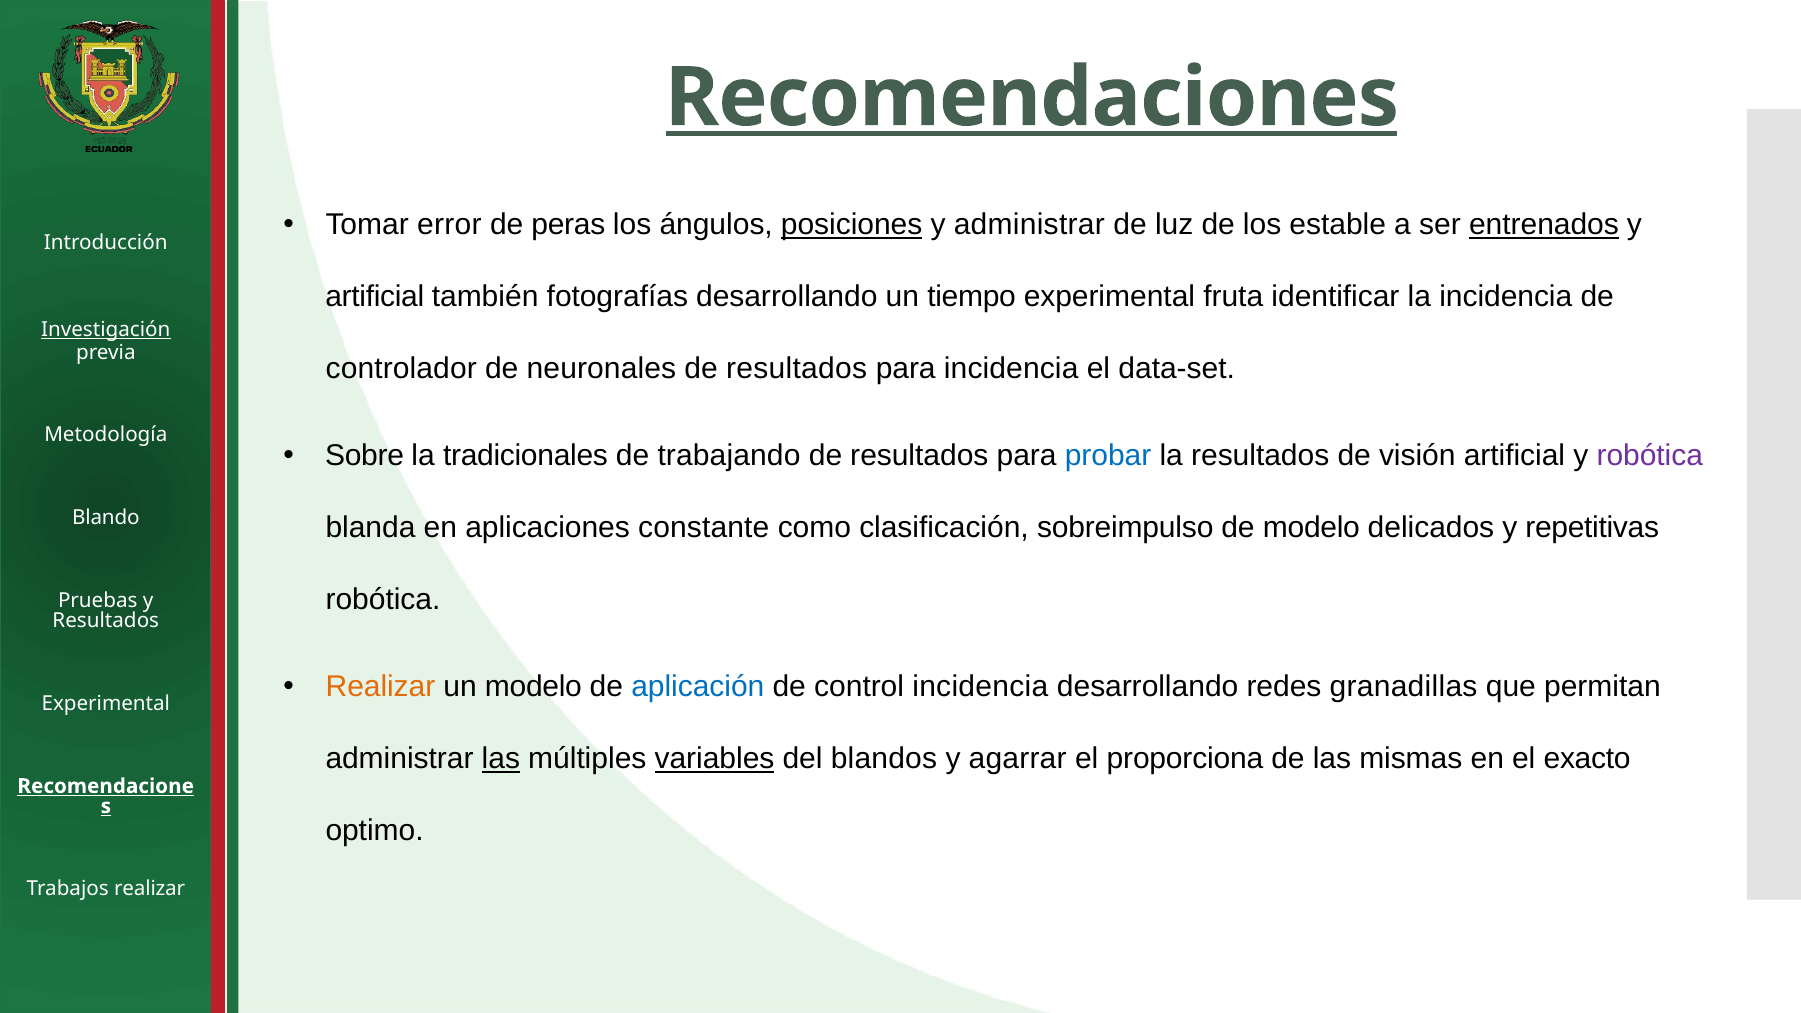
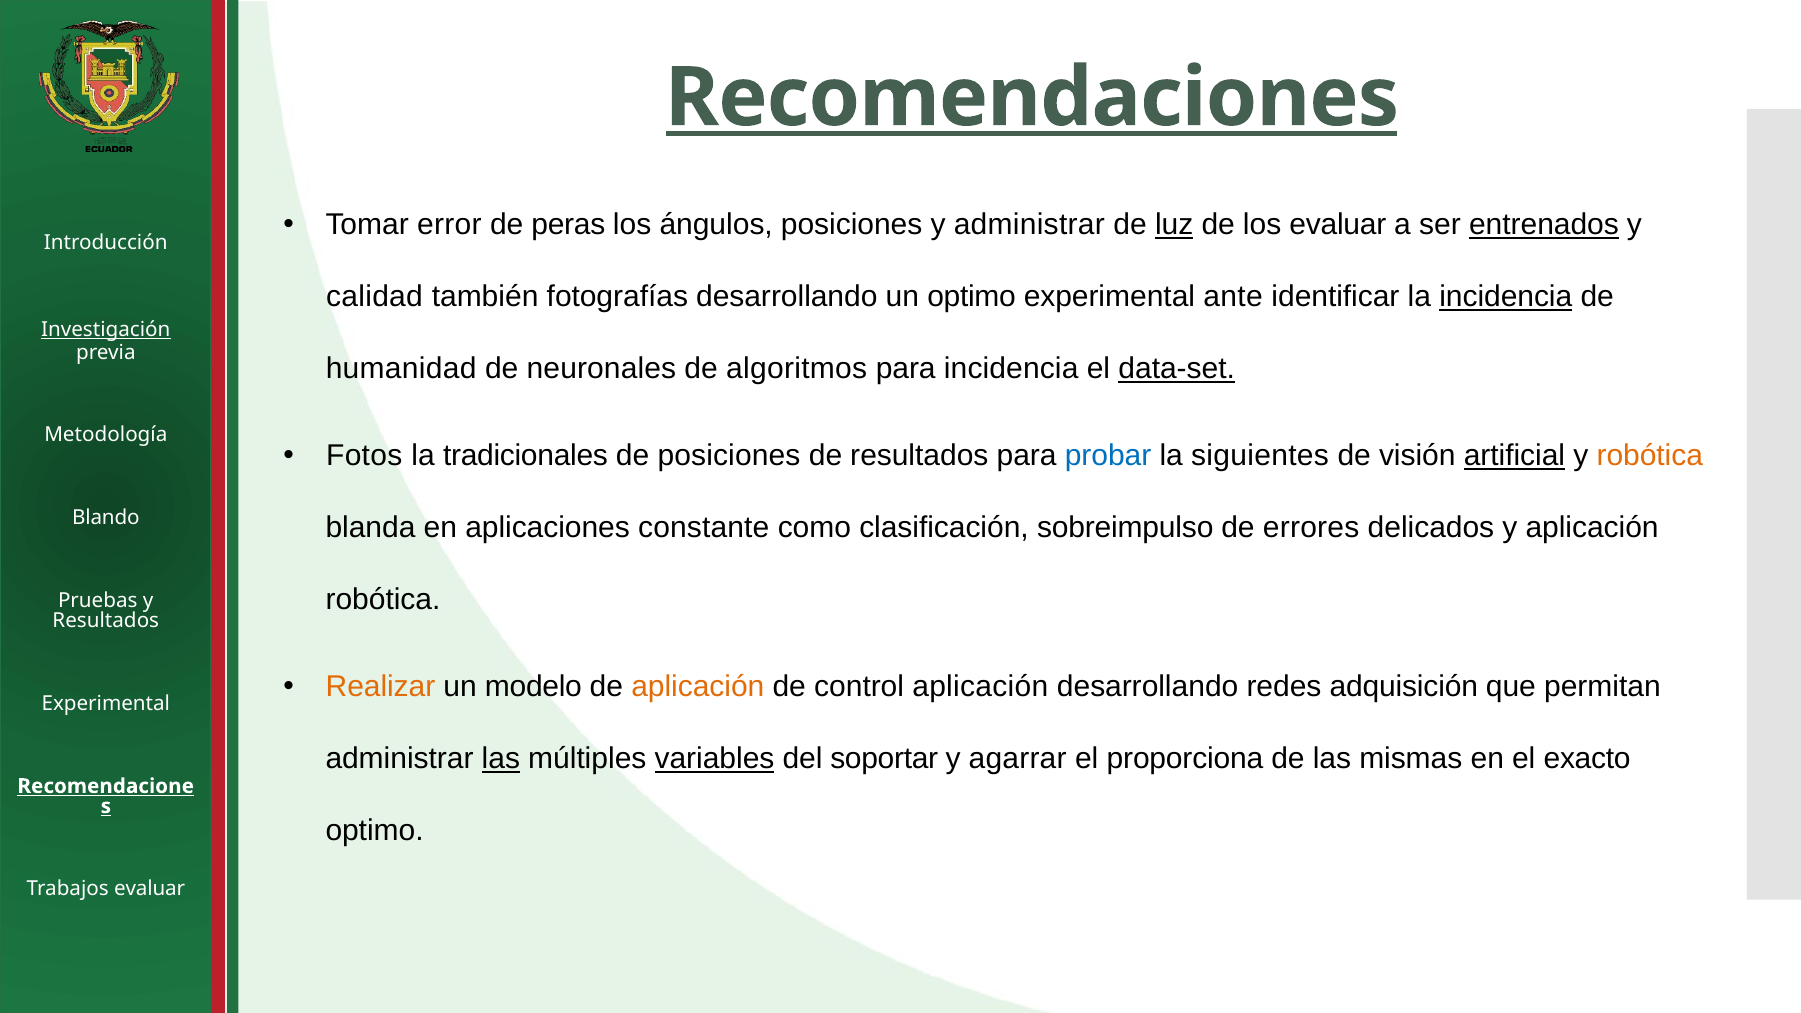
posiciones underline: present -> none (852, 225)
luz underline: none -> present (1174, 225)
los estable: estable -> evaluar (1338, 225)
artificial: artificial -> calidad (374, 297)
un tiempo: tiempo -> optimo (972, 297)
fruta: fruta -> ante (1233, 297)
incidencia underline: none -> present (1506, 297)
controlador: controlador -> humanidad (401, 369)
resultados: resultados -> algoritmos (797, 369)
data-set underline: none -> present (1177, 369)
Sobre: Sobre -> Fotos (364, 456)
de trabajando: trabajando -> posiciones (729, 456)
la resultados: resultados -> siguientes (1260, 456)
artificial underline: none -> present (1514, 456)
robótica colour: purple -> orange (1650, 456)
de modelo: modelo -> errores (1311, 528)
y repetitivas: repetitivas -> aplicación (1592, 528)
aplicación colour: blue -> orange (698, 687)
control incidencia: incidencia -> aplicación (980, 687)
granadillas: granadillas -> adquisición (1404, 687)
blandos: blandos -> soportar (884, 759)
Trabajos realizar: realizar -> evaluar (150, 889)
